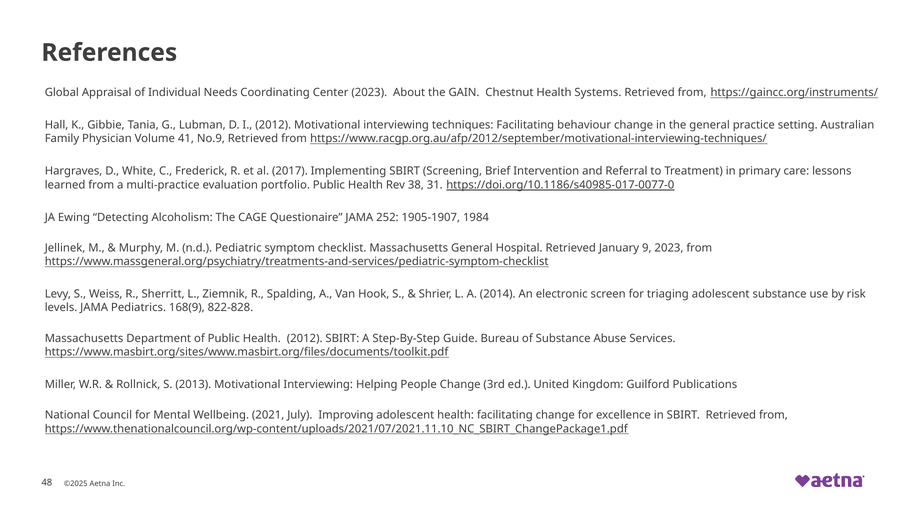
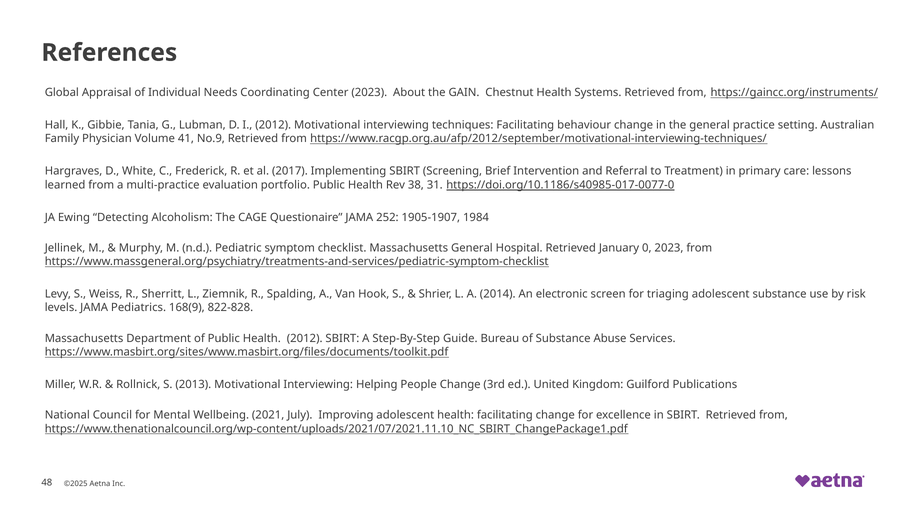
9: 9 -> 0 (647, 248)
